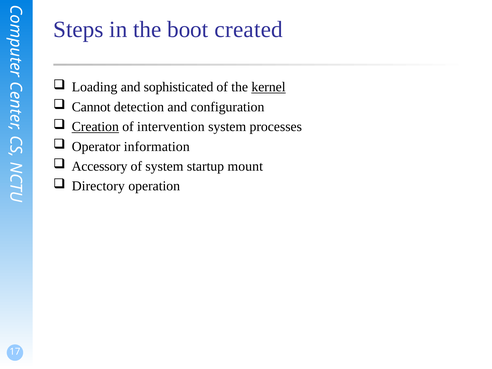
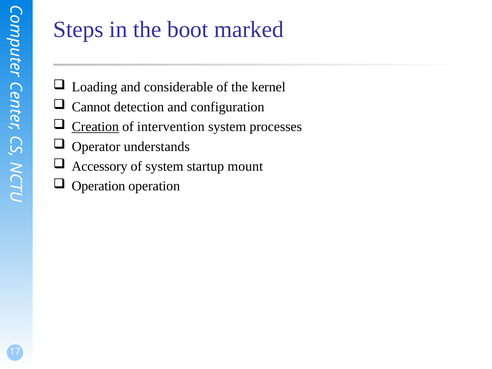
created: created -> marked (249, 30)
sophisticated: sophisticated -> considerable (178, 87)
kernel underline: present -> none (269, 87)
information: information -> understands (157, 147)
Directory: Directory -> Operation (98, 186)
